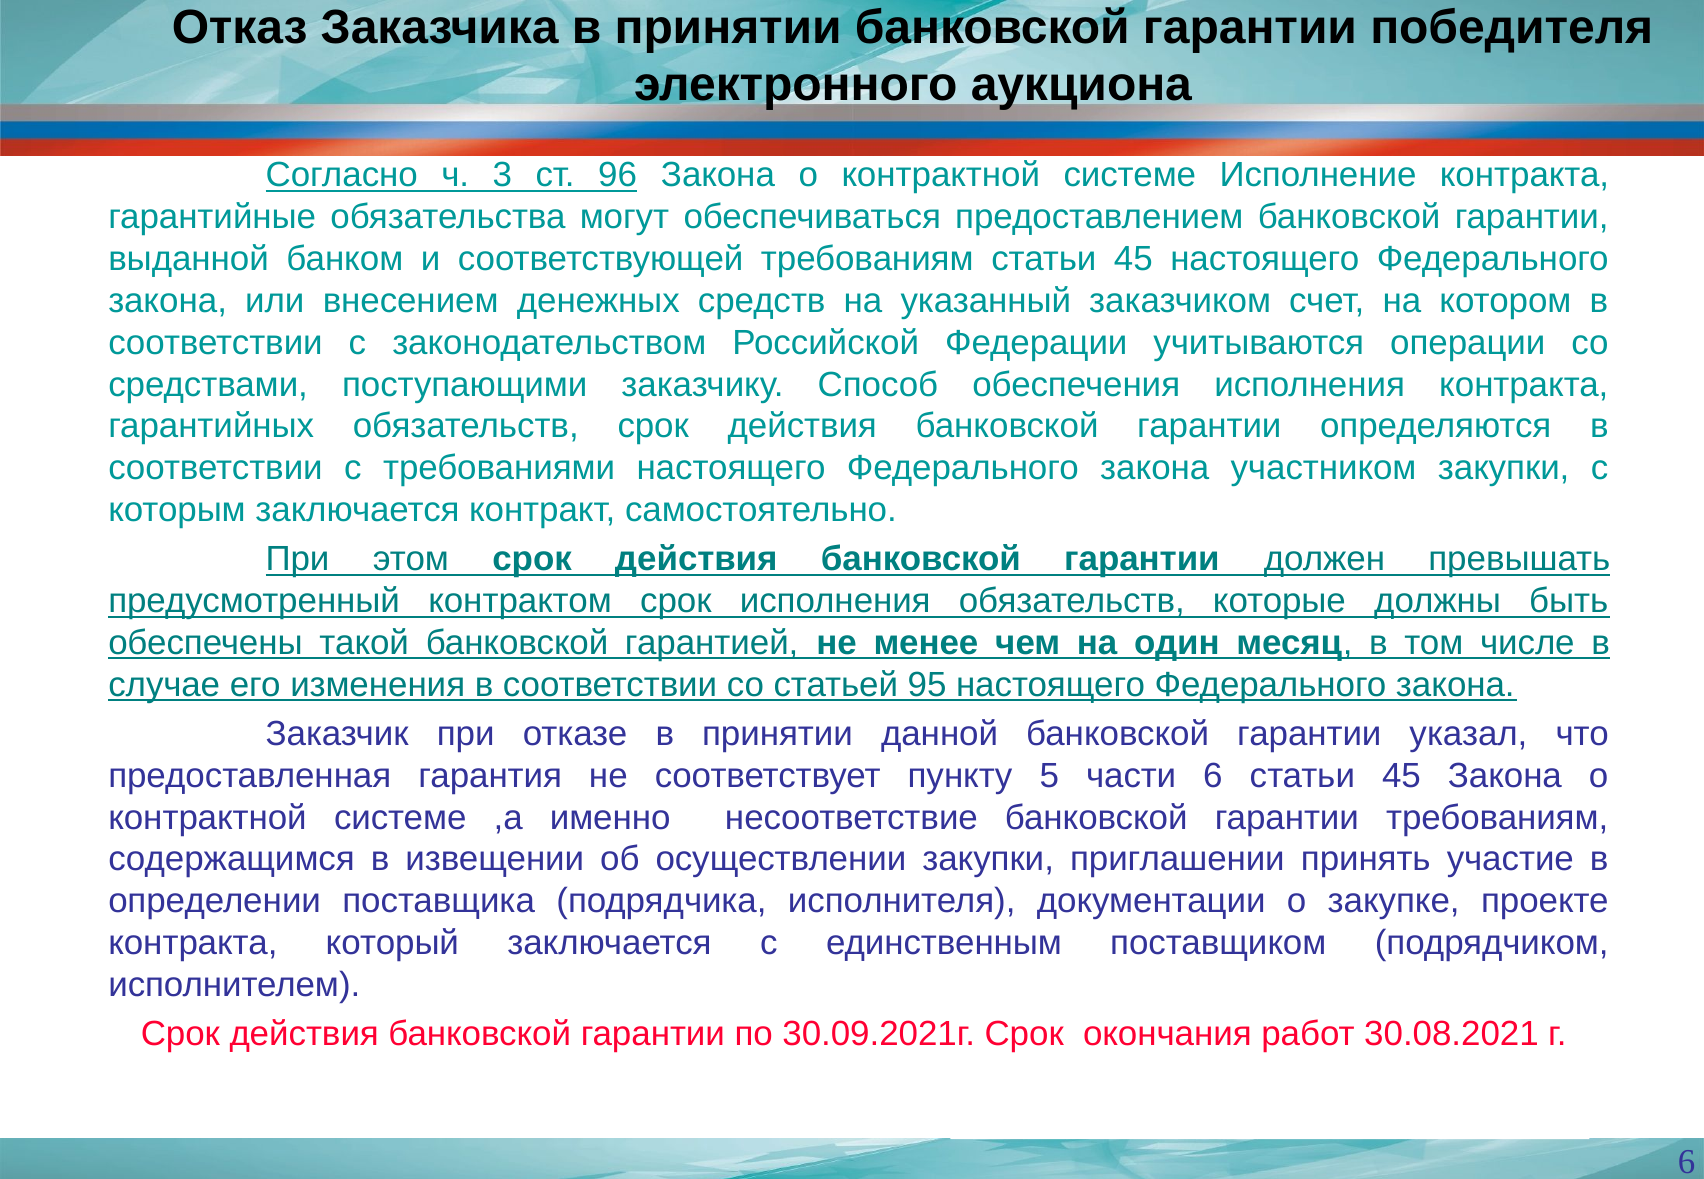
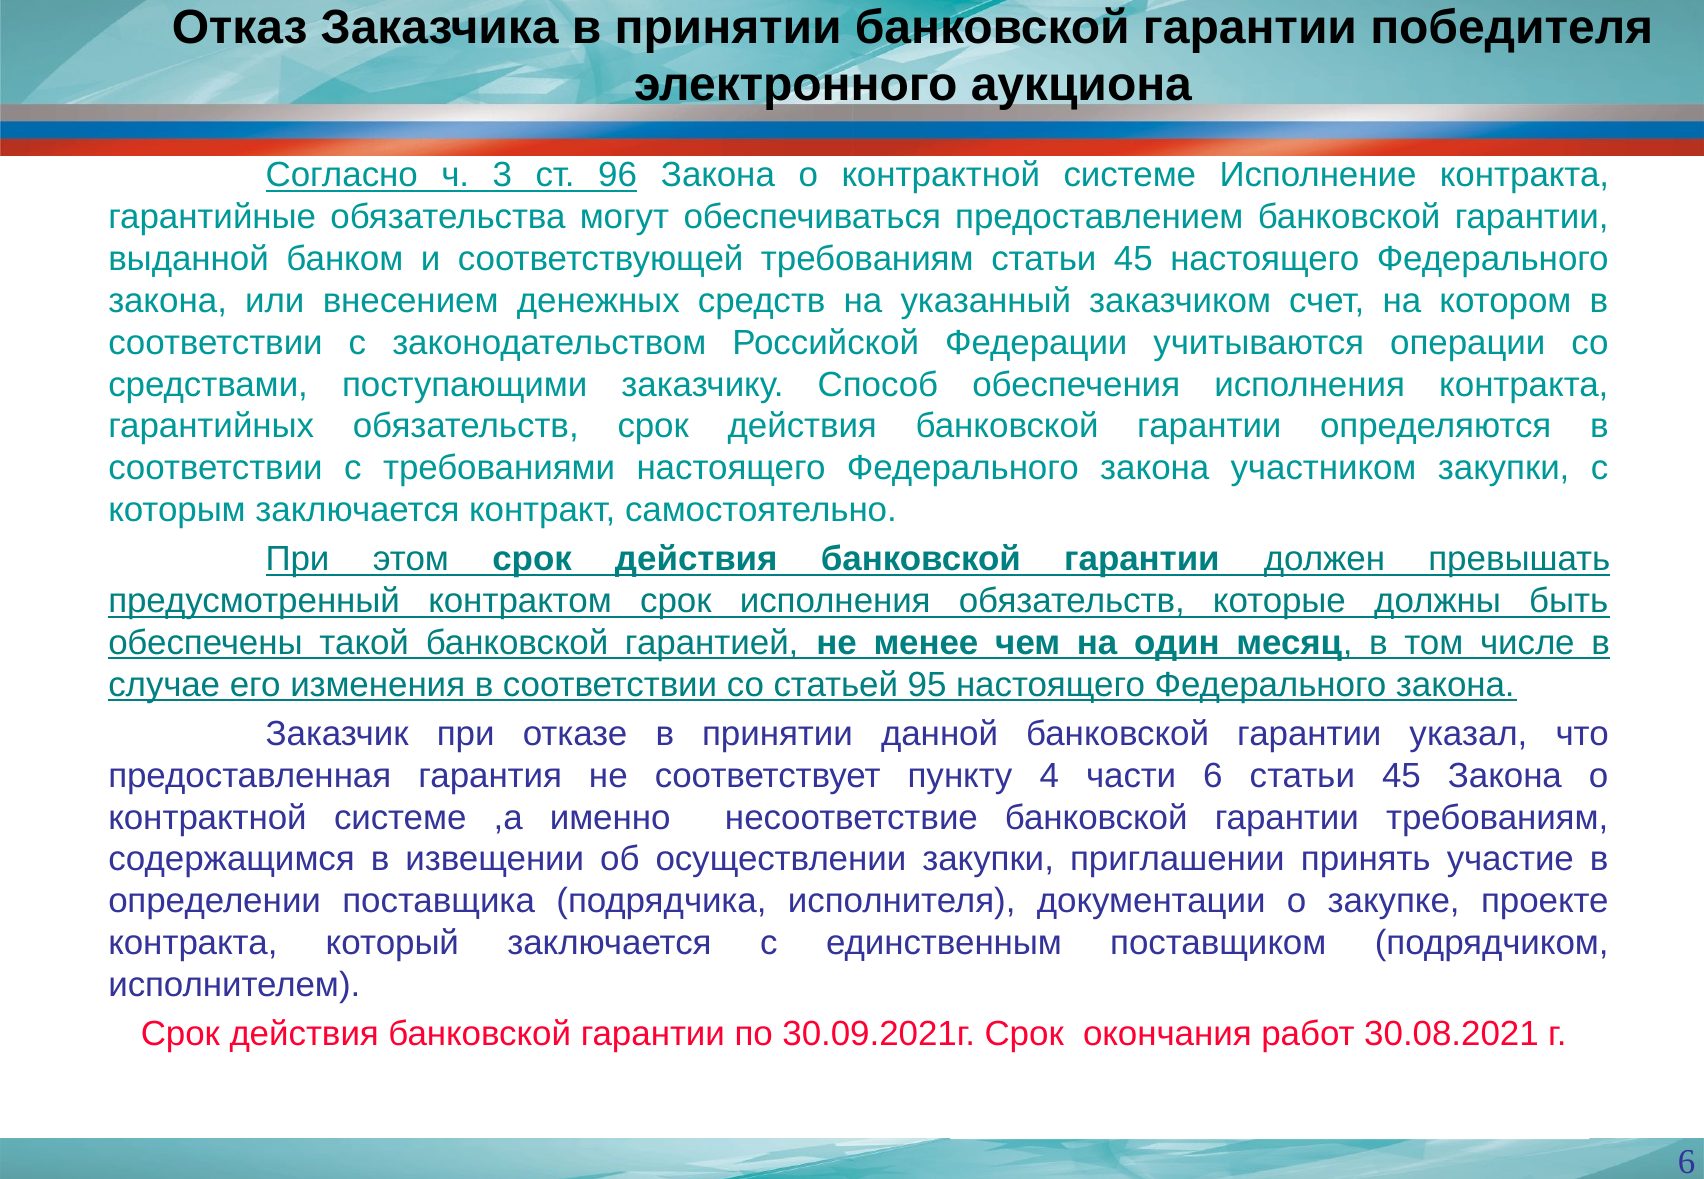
5: 5 -> 4 (1049, 776)
